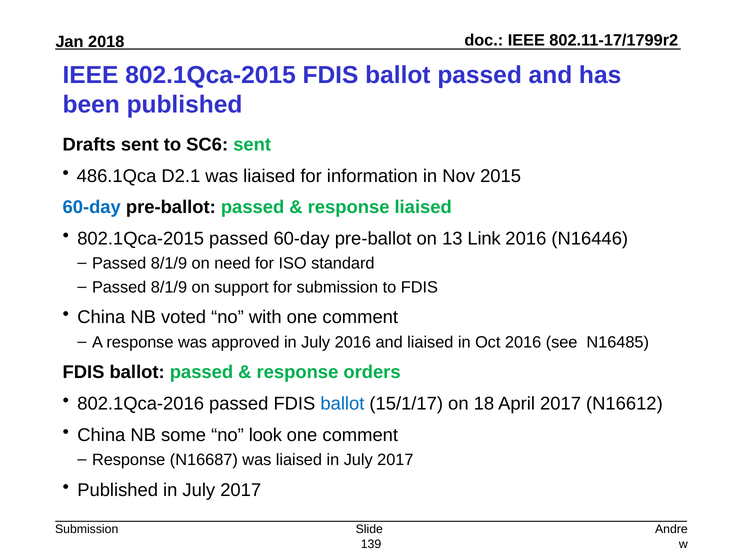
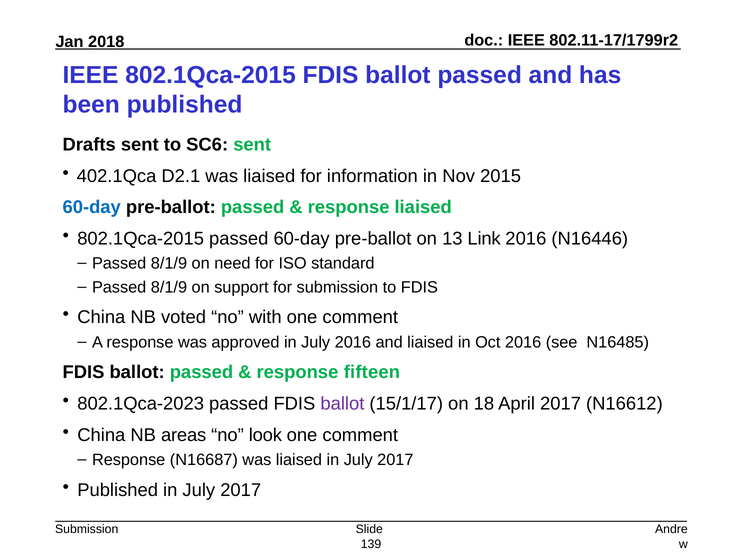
486.1Qca: 486.1Qca -> 402.1Qca (117, 176)
orders: orders -> fifteen (372, 372)
802.1Qca-2016: 802.1Qca-2016 -> 802.1Qca-2023 (141, 404)
ballot colour: blue -> purple (342, 404)
some: some -> areas (184, 435)
